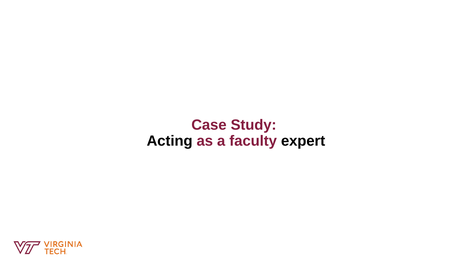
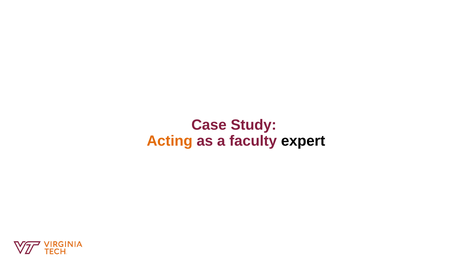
Acting colour: black -> orange (170, 141)
